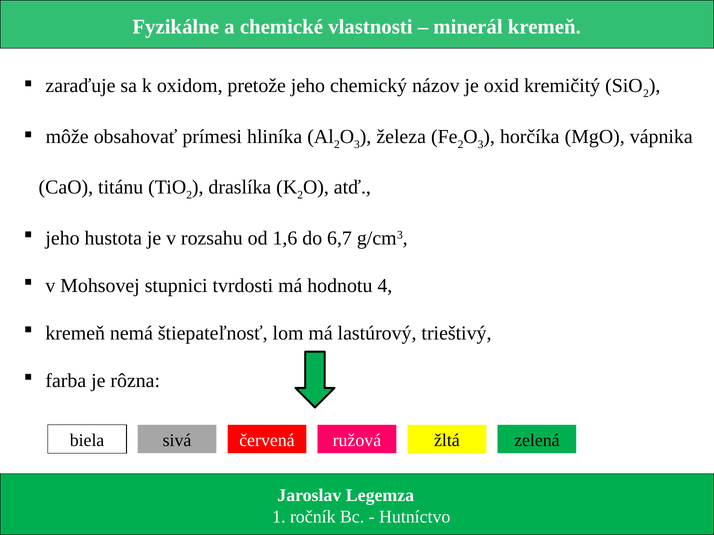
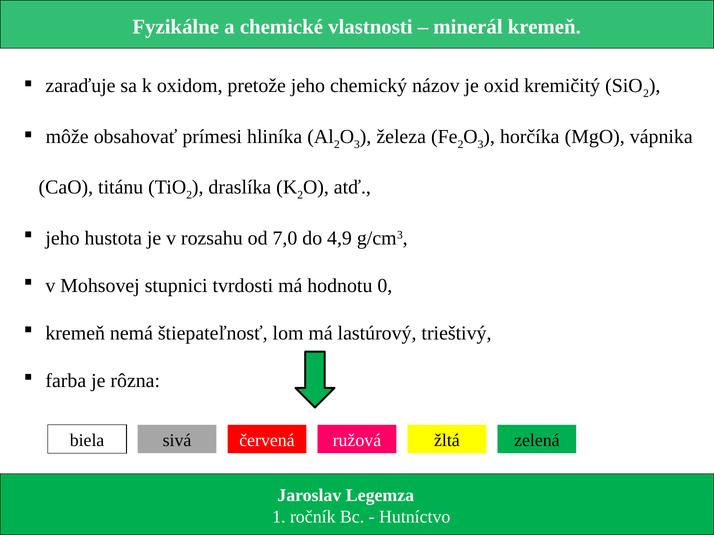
1,6: 1,6 -> 7,0 (285, 238)
6,7: 6,7 -> 4,9 (340, 238)
4: 4 -> 0 (385, 286)
